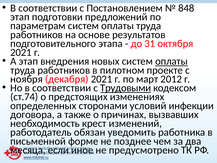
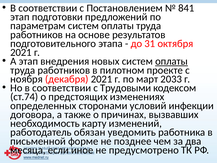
848: 848 -> 841 (186, 8)
2012: 2012 -> 2033 (171, 79)
Трудовыми underline: present -> none (126, 88)
крест: крест -> карту (94, 123)
